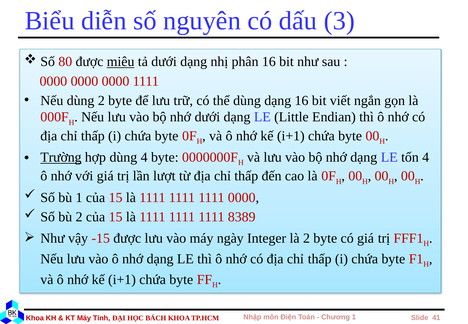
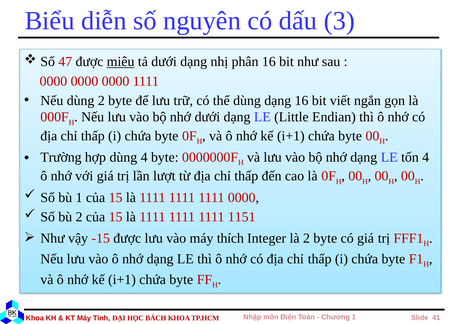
80: 80 -> 47 (65, 62)
Trường underline: present -> none (61, 157)
8389: 8389 -> 1151 (242, 217)
ngày: ngày -> thích (230, 238)
